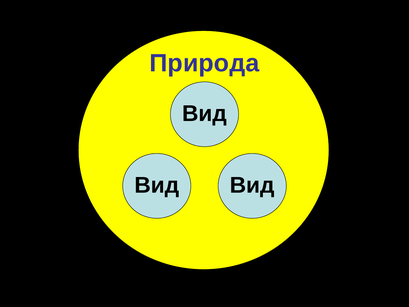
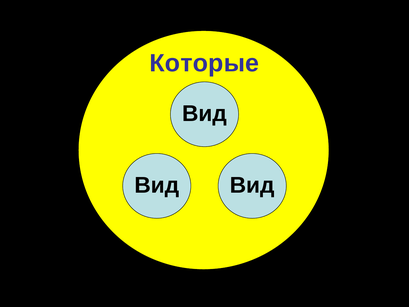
Природа: Природа -> Которые (204, 63)
